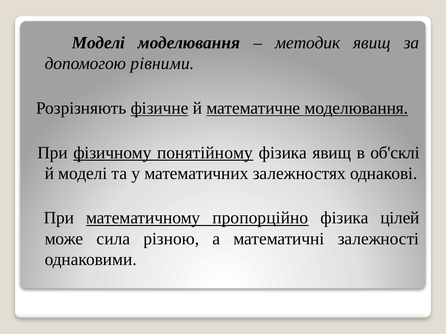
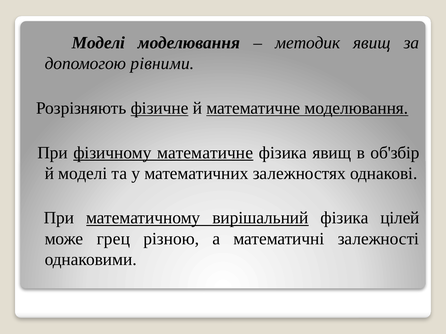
фізичному понятійному: понятійному -> математичне (205, 153)
об'склі: об'склі -> об'збір (395, 153)
пропорційно: пропорційно -> вирішальний (260, 218)
сила: сила -> грец (113, 239)
